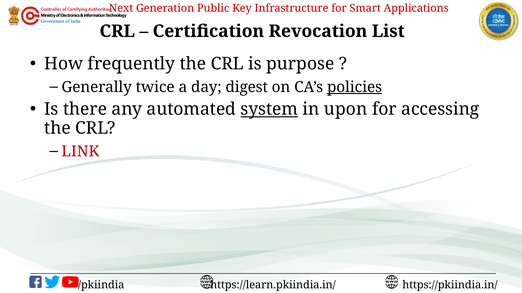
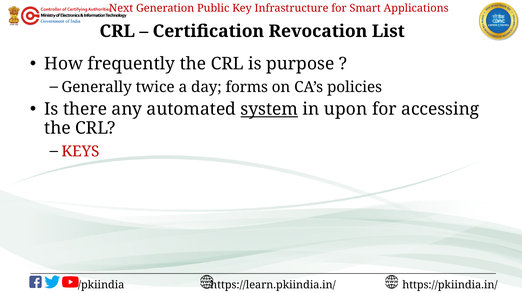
digest: digest -> forms (247, 87)
policies underline: present -> none (355, 87)
LINK: LINK -> KEYS (80, 152)
